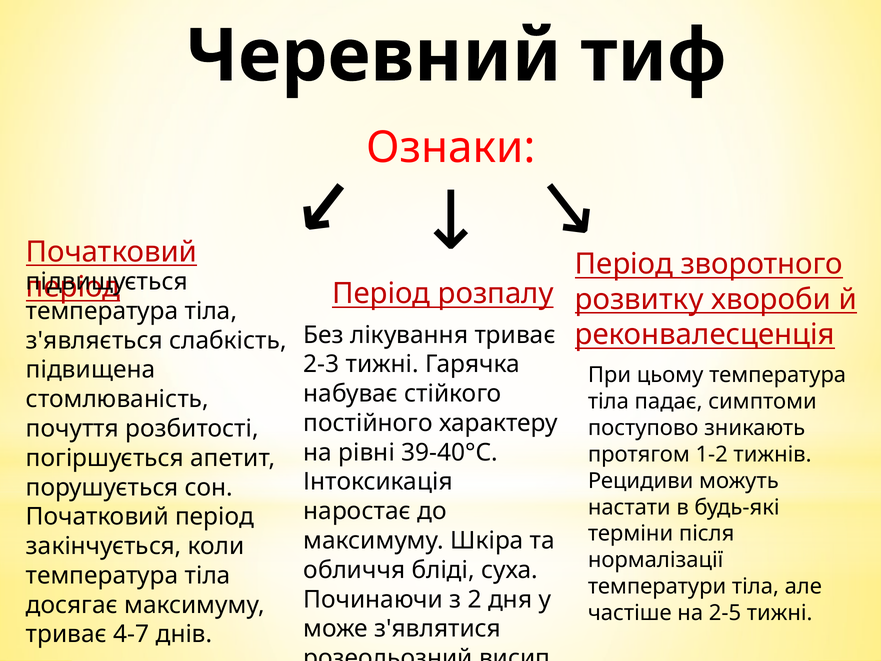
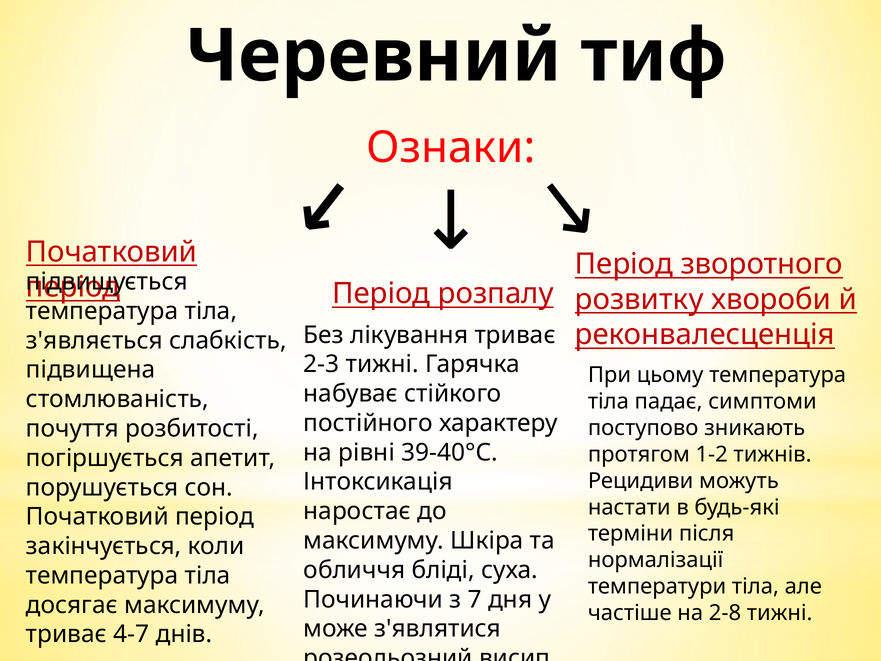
2: 2 -> 7 (475, 599)
2-5: 2-5 -> 2-8 (725, 613)
